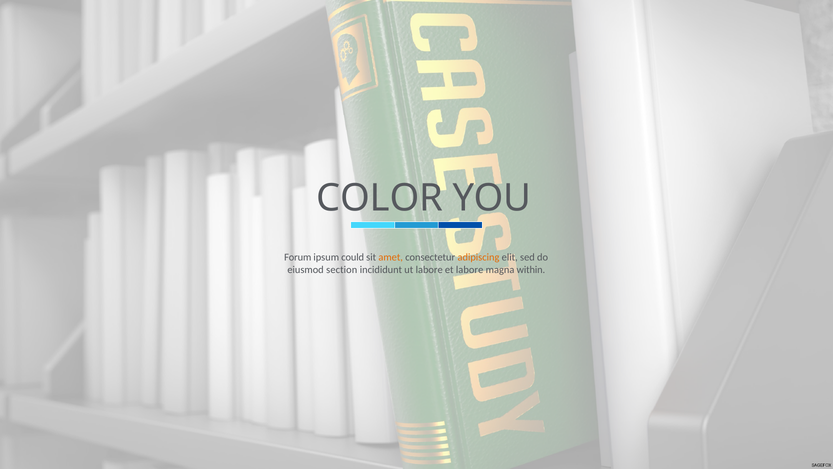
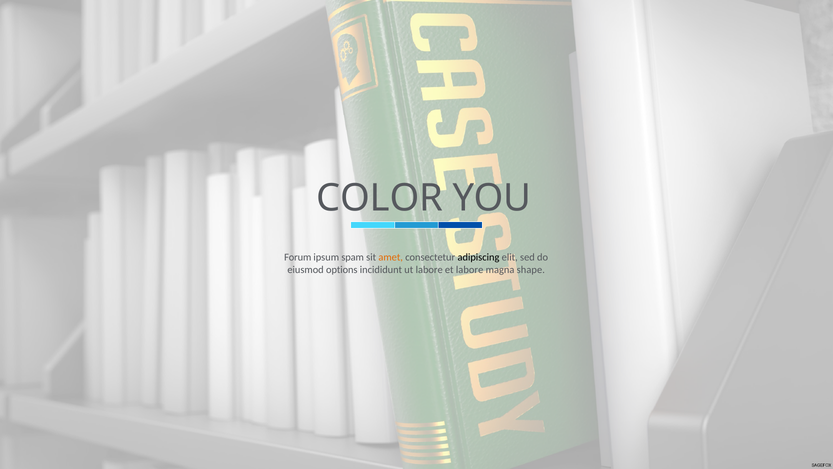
could: could -> spam (353, 257)
adipiscing colour: orange -> black (478, 257)
section: section -> options (342, 270)
within: within -> shape (531, 270)
